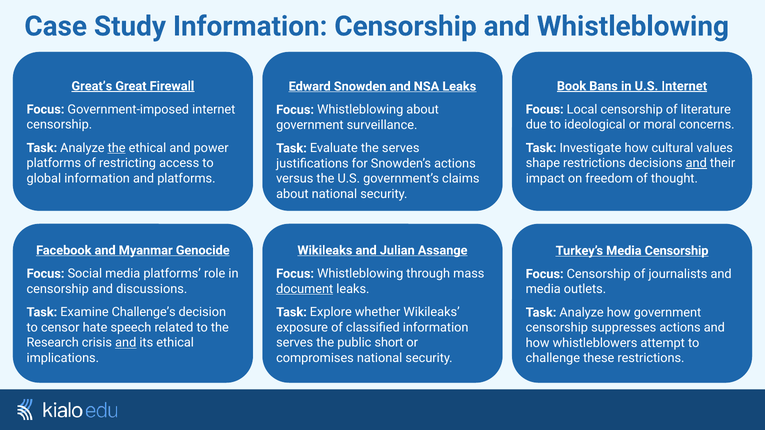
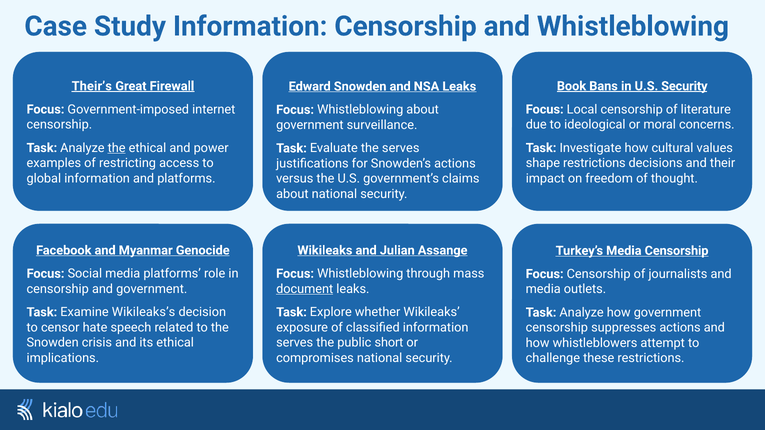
Great’s: Great’s -> Their’s (92, 86)
U.S Internet: Internet -> Security (684, 86)
platforms: platforms -> examples (54, 163)
and underline: present -> none (696, 163)
and discussions: discussions -> government (152, 289)
Challenge’s: Challenge’s -> Wikileaks’s (144, 312)
Research: Research -> Snowden (53, 343)
and underline: present -> none (126, 343)
